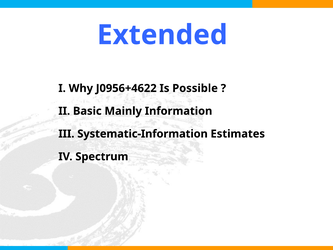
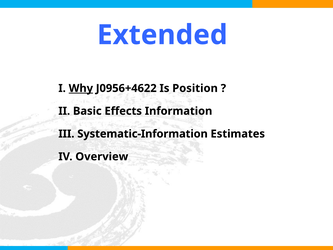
Why underline: none -> present (81, 88)
Possible: Possible -> Position (195, 88)
Mainly: Mainly -> Effects (123, 111)
Spectrum: Spectrum -> Overview (102, 156)
